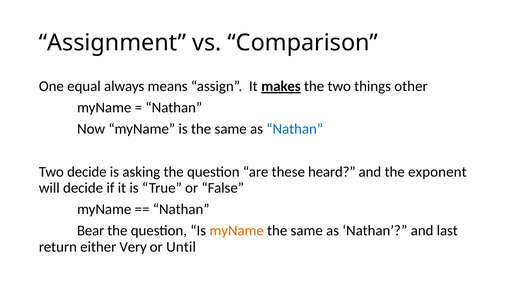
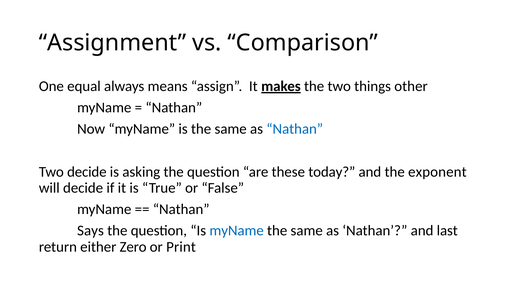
heard: heard -> today (332, 172)
Bear: Bear -> Says (90, 231)
myName colour: orange -> blue (237, 231)
Very: Very -> Zero (133, 247)
Until: Until -> Print (181, 247)
